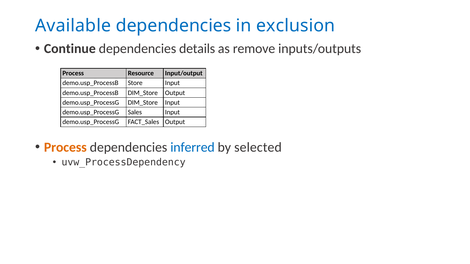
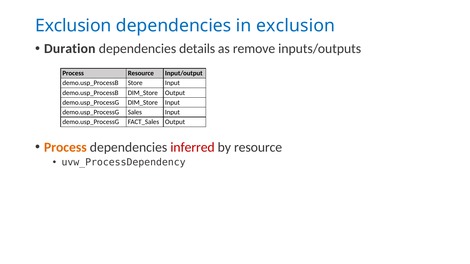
Available: Available -> Exclusion (73, 26)
Continue: Continue -> Duration (70, 49)
inferred colour: blue -> red (193, 147)
by selected: selected -> resource (258, 147)
